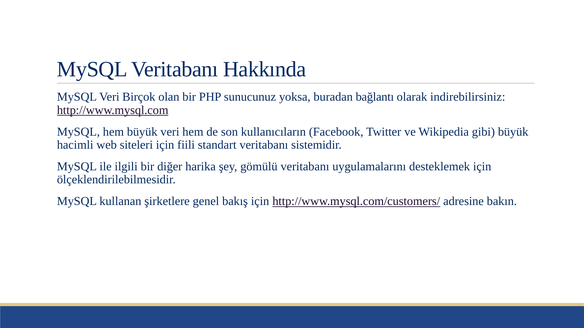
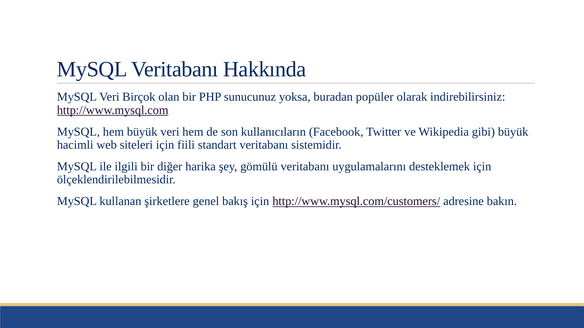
bağlantı: bağlantı -> popüler (375, 97)
